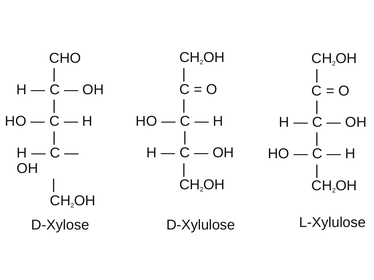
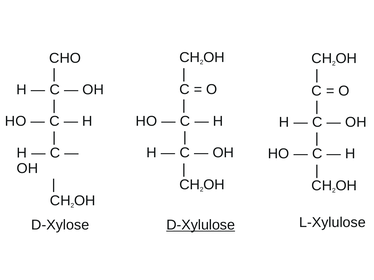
D-Xylulose underline: none -> present (201, 225)
